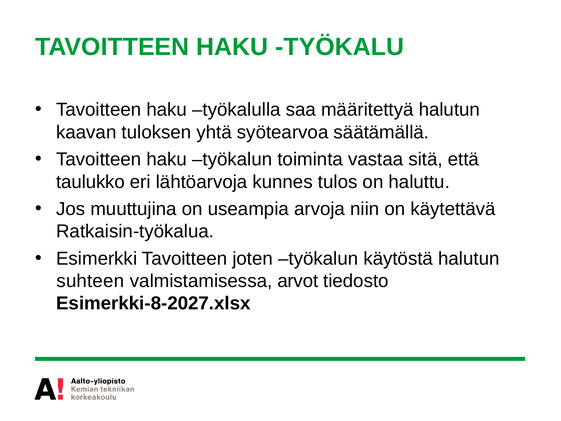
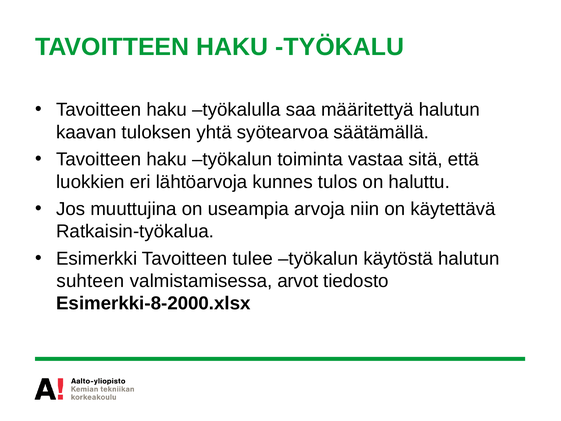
taulukko: taulukko -> luokkien (90, 182)
joten: joten -> tulee (253, 258)
Esimerkki-8-2027.xlsx: Esimerkki-8-2027.xlsx -> Esimerkki-8-2000.xlsx (153, 303)
